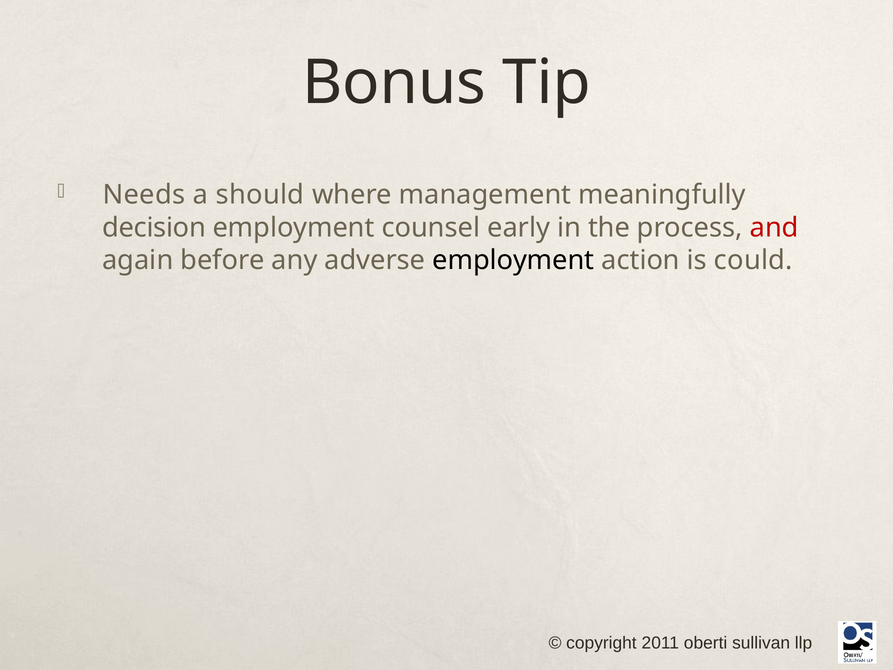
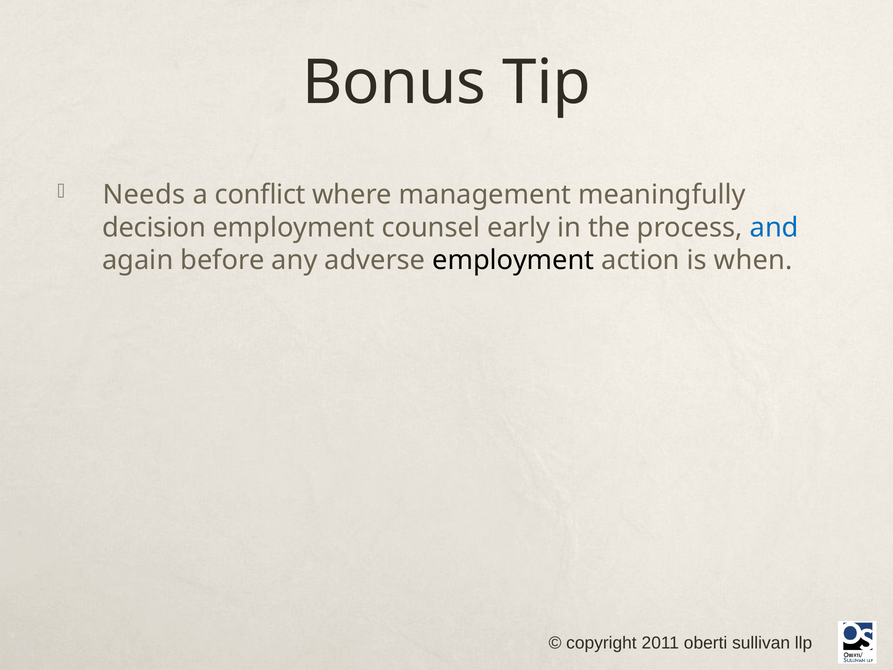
should: should -> conflict (260, 195)
and colour: red -> blue (774, 228)
could: could -> when (753, 260)
